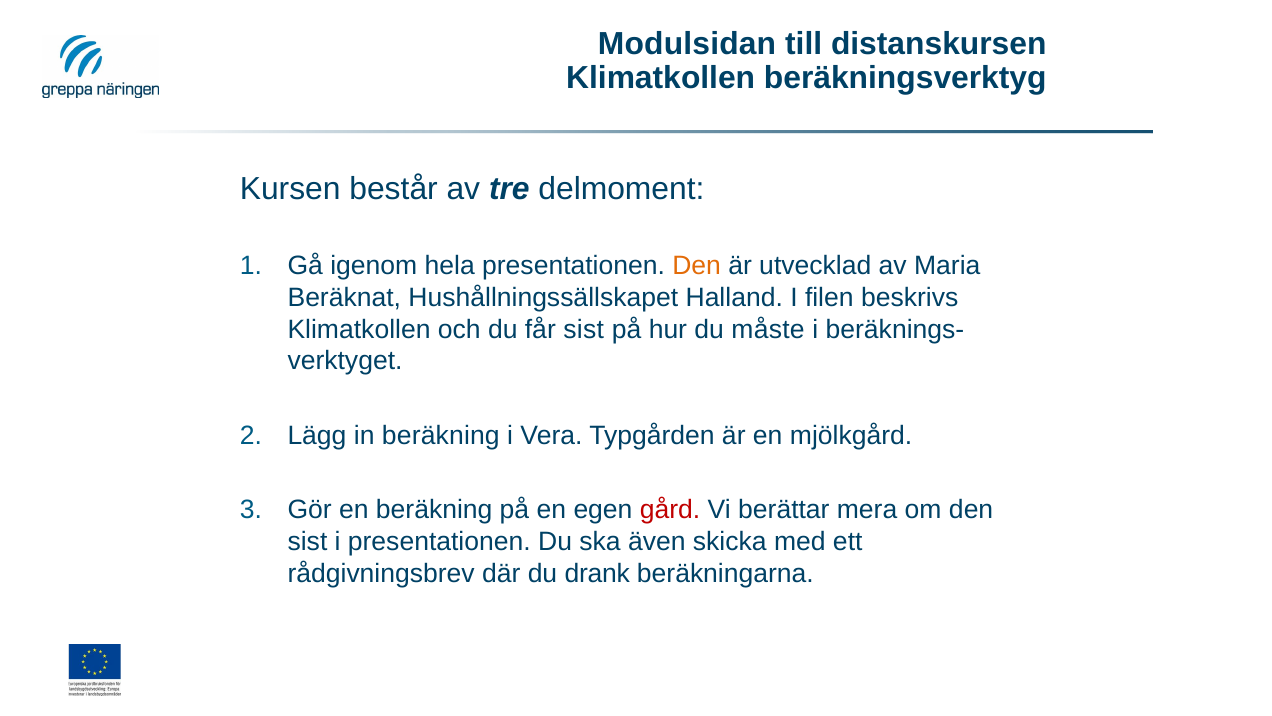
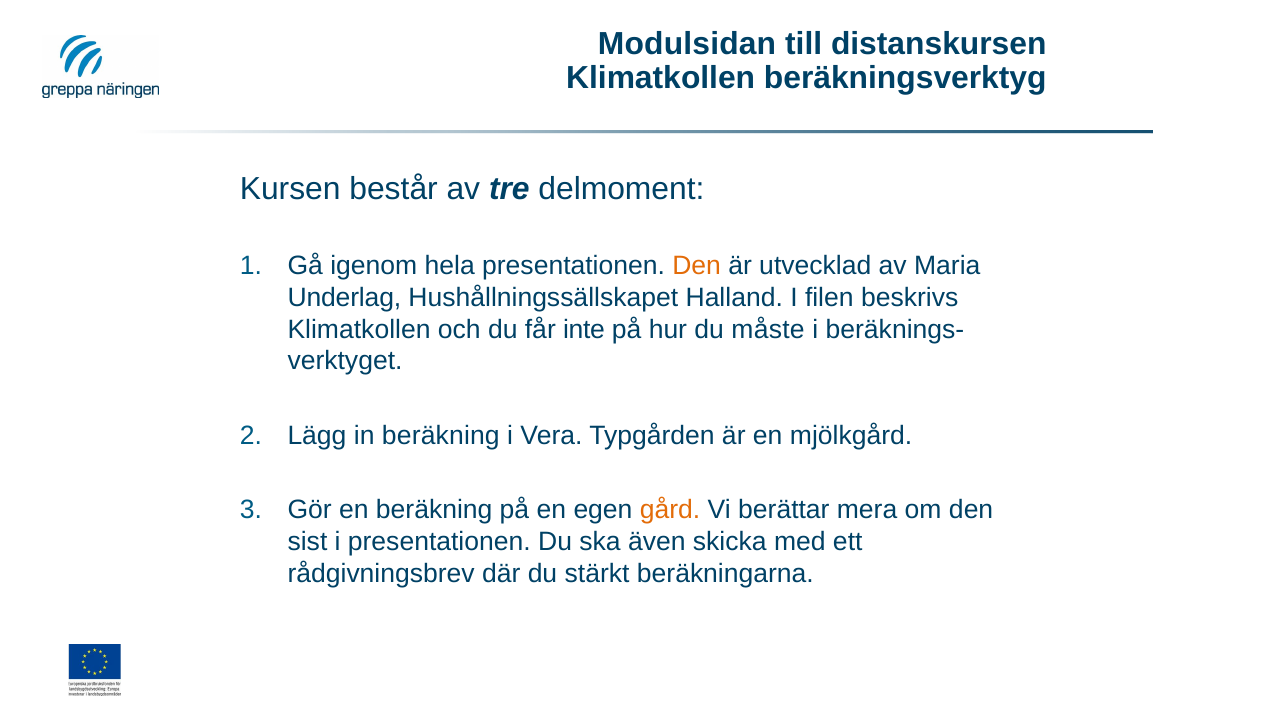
Beräknat: Beräknat -> Underlag (344, 297)
får sist: sist -> inte (584, 329)
gård colour: red -> orange (670, 509)
drank: drank -> stärkt (597, 573)
